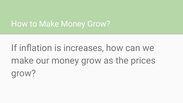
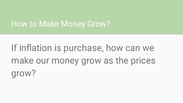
increases: increases -> purchase (84, 48)
